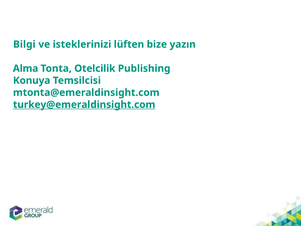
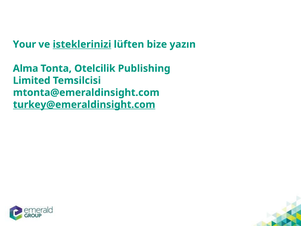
Bilgi: Bilgi -> Your (24, 44)
isteklerinizi underline: none -> present (82, 44)
Konuya: Konuya -> Limited (32, 80)
